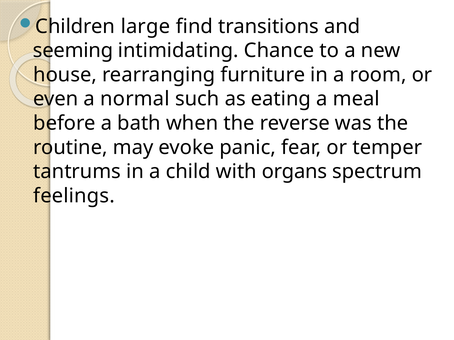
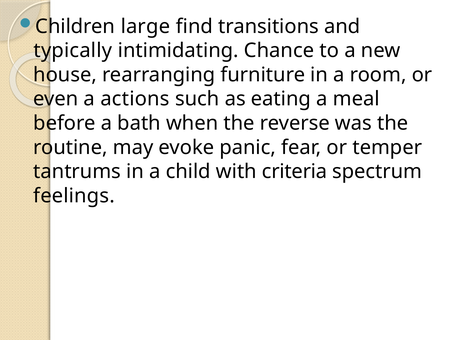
seeming: seeming -> typically (73, 51)
normal: normal -> actions (135, 99)
organs: organs -> criteria (295, 172)
